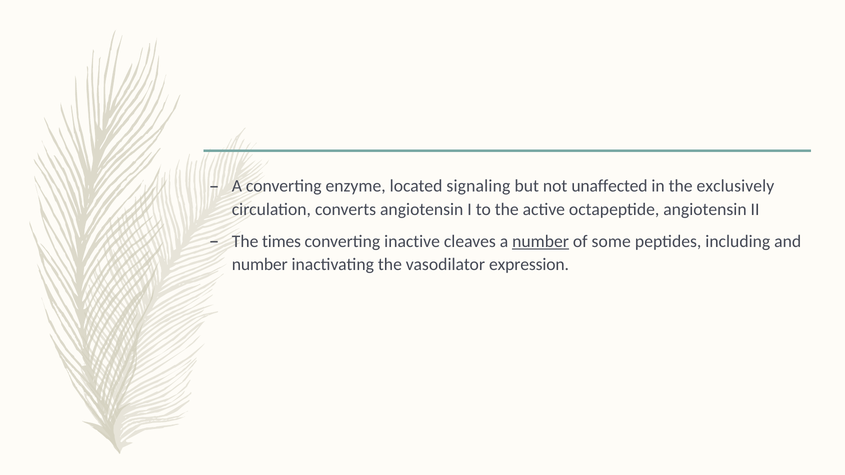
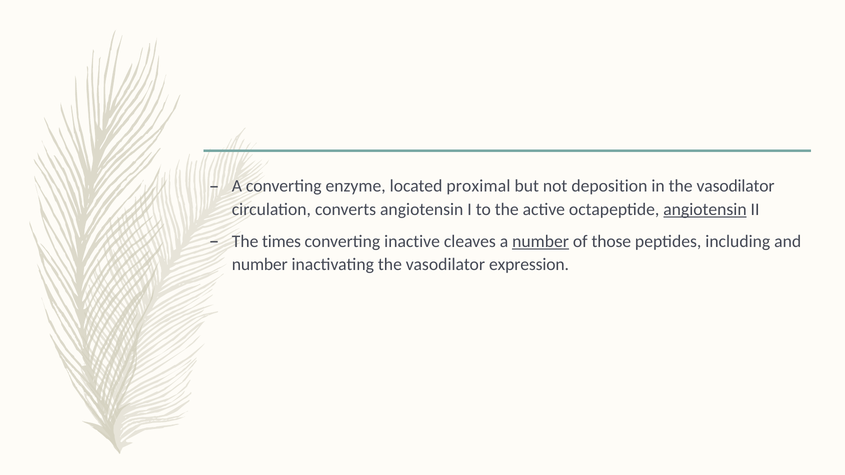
signaling: signaling -> proximal (478, 186)
unaffected: unaffected -> deposition (609, 186)
in the exclusively: exclusively -> vasodilator (736, 186)
angiotensin underline: none -> present (705, 210)
some: some -> those (611, 241)
